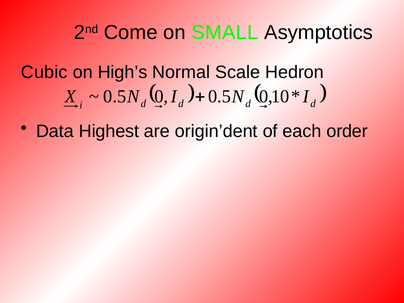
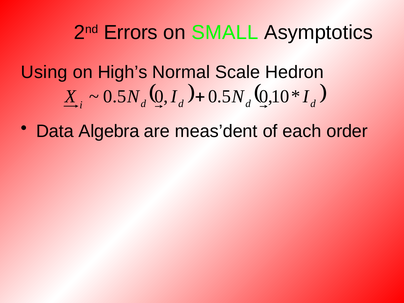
Come: Come -> Errors (131, 32)
Cubic: Cubic -> Using (44, 72)
Highest: Highest -> Algebra (109, 131)
origin’dent: origin’dent -> meas’dent (216, 131)
